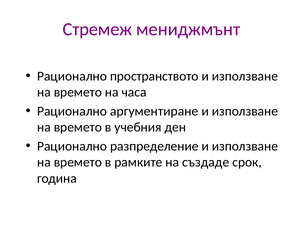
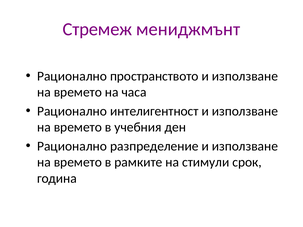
аргументиране: аргументиране -> интелигентност (154, 111)
създаде: създаде -> стимули (206, 162)
